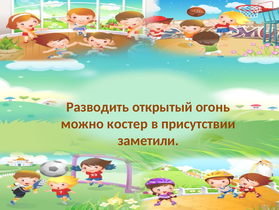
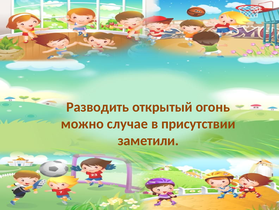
костер: костер -> случае (127, 123)
